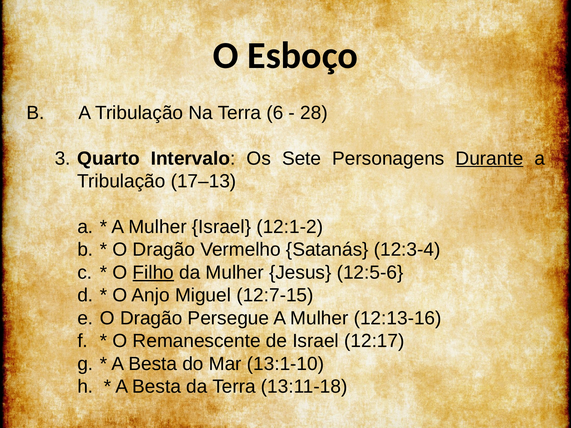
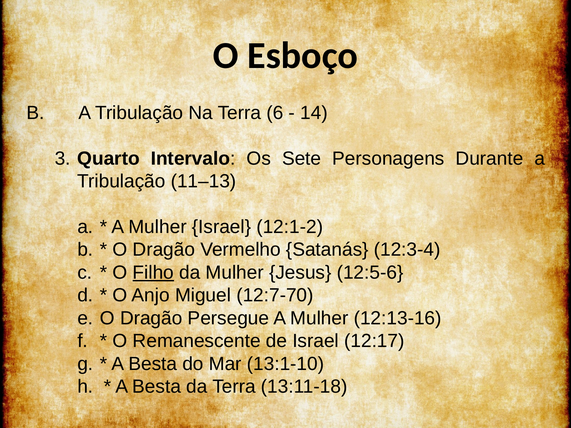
28: 28 -> 14 (314, 113)
Durante underline: present -> none (489, 158)
17–13: 17–13 -> 11–13 (203, 181)
12:7-15: 12:7-15 -> 12:7-70 (275, 296)
